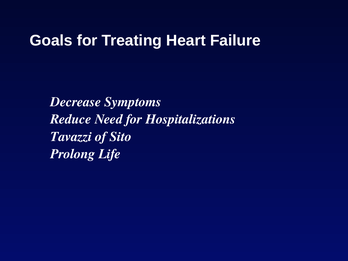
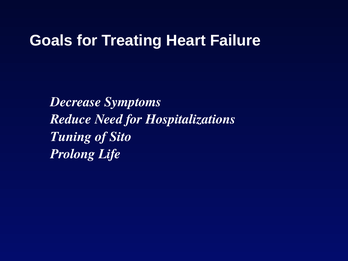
Tavazzi: Tavazzi -> Tuning (71, 137)
